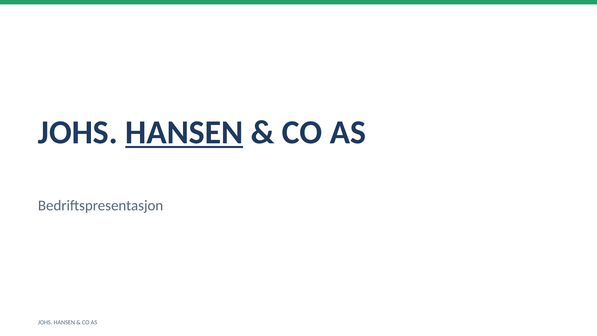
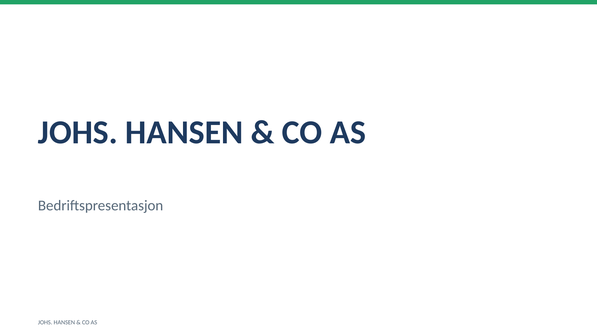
HANSEN underline: present -> none (184, 132)
